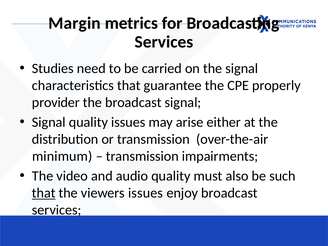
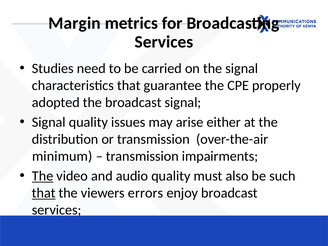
provider: provider -> adopted (56, 102)
The underline: none -> present (43, 176)
viewers issues: issues -> errors (146, 193)
